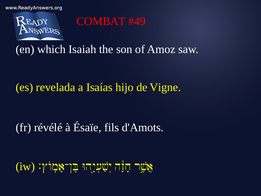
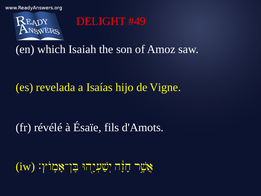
COMBAT: COMBAT -> DELIGHT (101, 21)
